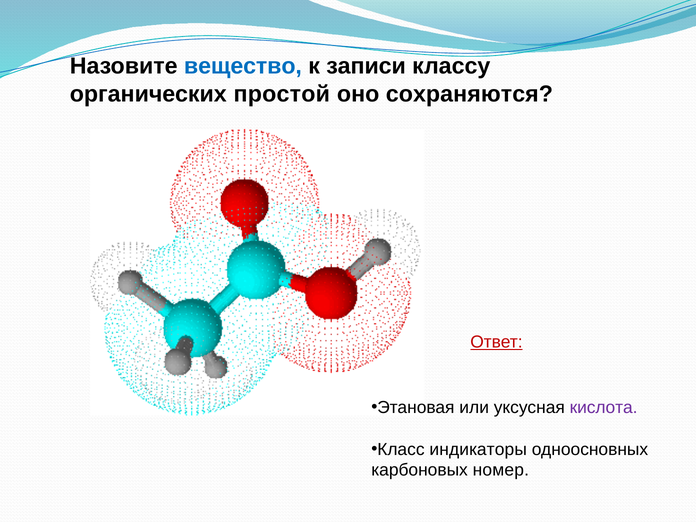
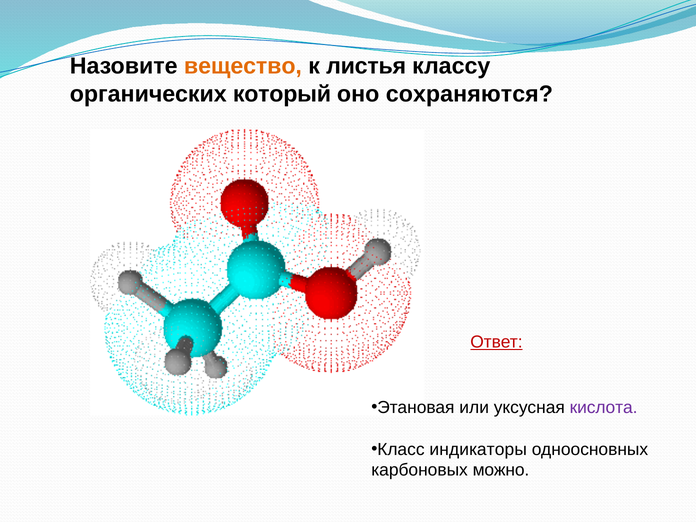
вещество colour: blue -> orange (243, 66)
записи: записи -> листья (366, 66)
простой: простой -> который (282, 94)
номер: номер -> можно (501, 470)
